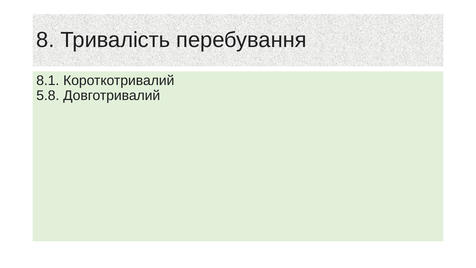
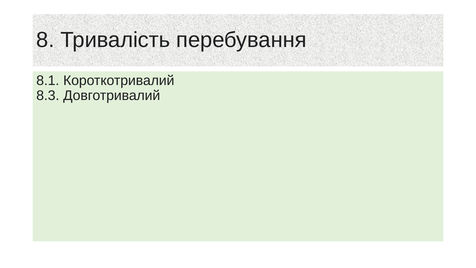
5.8: 5.8 -> 8.3 (48, 95)
